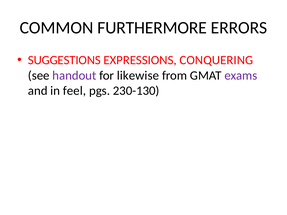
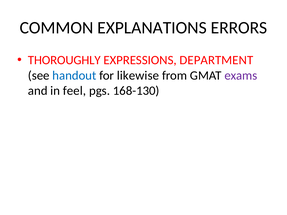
FURTHERMORE: FURTHERMORE -> EXPLANATIONS (152, 28)
SUGGESTIONS: SUGGESTIONS -> THOROUGHLY (64, 60)
CONQUERING: CONQUERING -> DEPARTMENT (216, 60)
handout colour: purple -> blue (74, 76)
230-130: 230-130 -> 168-130 (136, 91)
